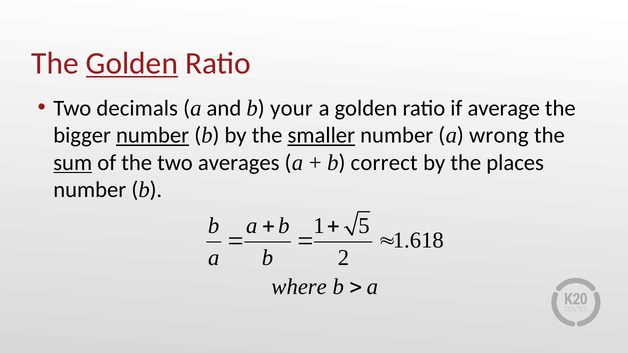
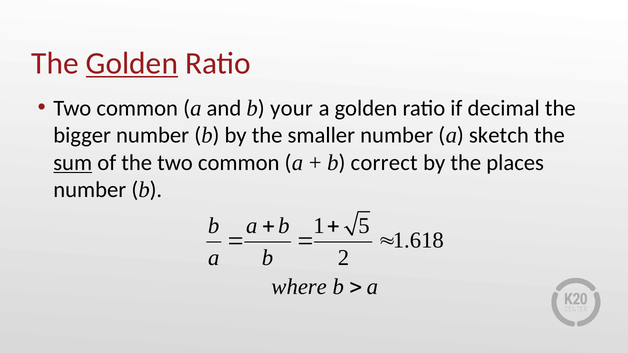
decimals: decimals -> common (137, 108)
average: average -> decimal (504, 108)
number underline: present -> none (153, 136)
smaller underline: present -> none (321, 136)
wrong: wrong -> sketch (499, 136)
the two averages: averages -> common (239, 163)
